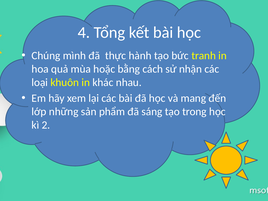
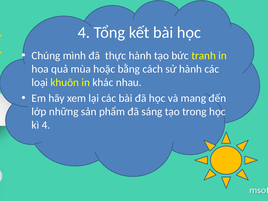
sử nhận: nhận -> hành (191, 69)
kì 2: 2 -> 4 (46, 125)
